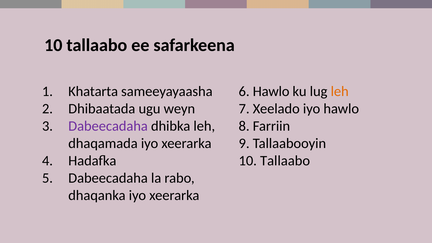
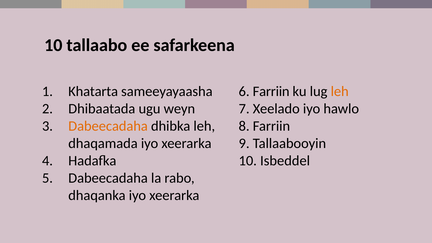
6 Hawlo: Hawlo -> Farriin (271, 92)
Dabeecadaha colour: purple -> orange (108, 126)
Tallaabo: Tallaabo -> Isbeddel (285, 161)
